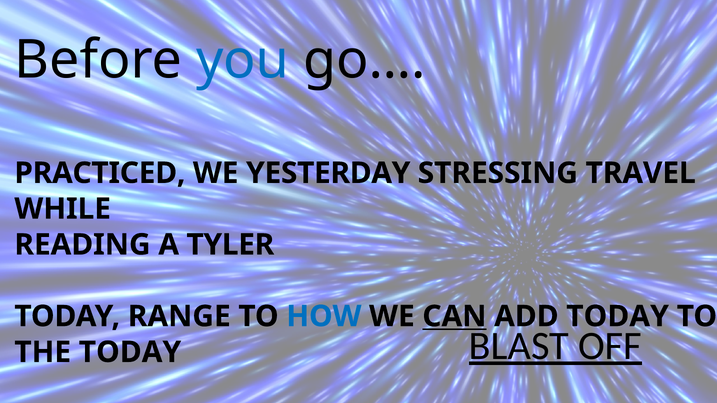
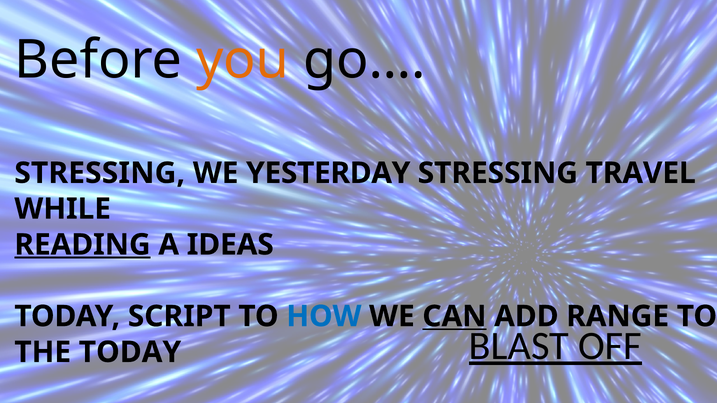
you colour: blue -> orange (243, 60)
PRACTICED: PRACTICED -> STRESSING (100, 173)
READING underline: none -> present (82, 245)
TYLER: TYLER -> IDEAS (230, 245)
RANGE: RANGE -> SCRIPT (179, 317)
TODAY: TODAY -> RANGE (618, 317)
